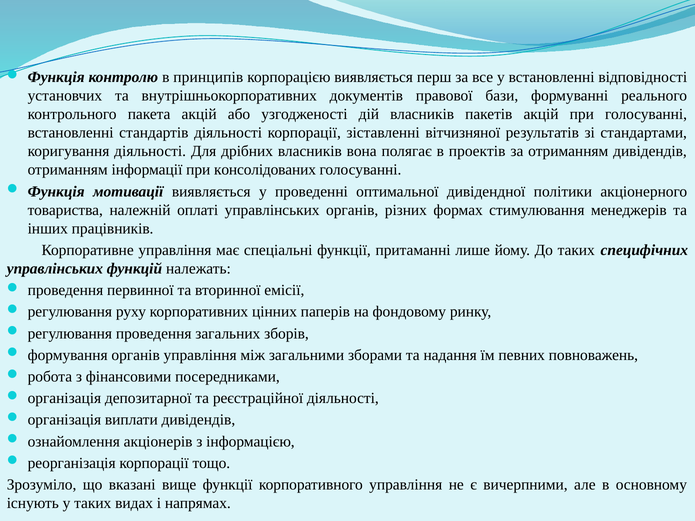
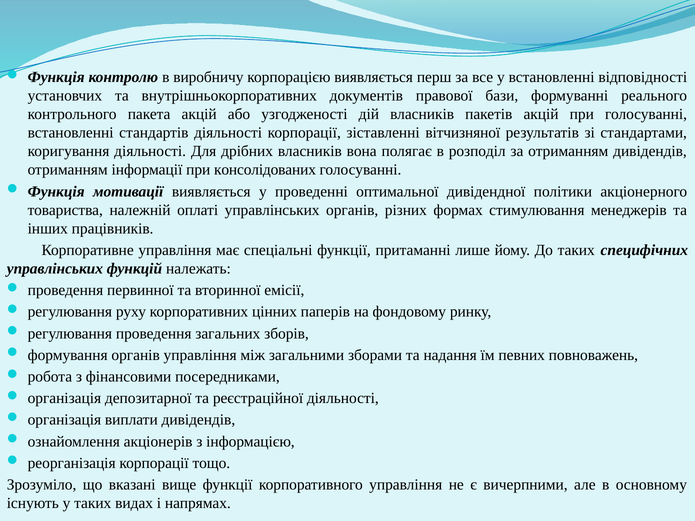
принципів: принципів -> виробничу (208, 77)
проектів: проектів -> розподіл (477, 151)
